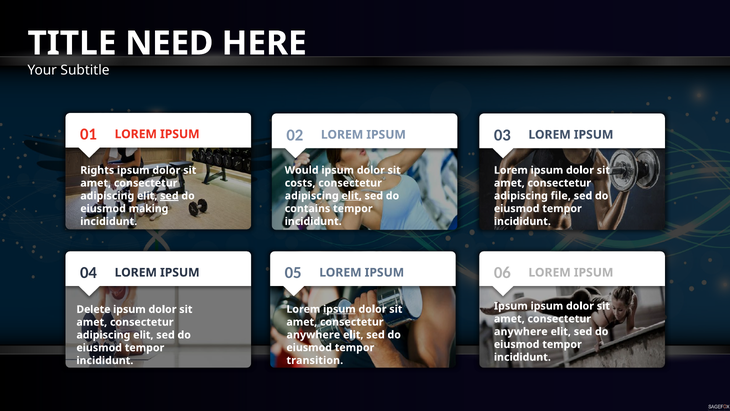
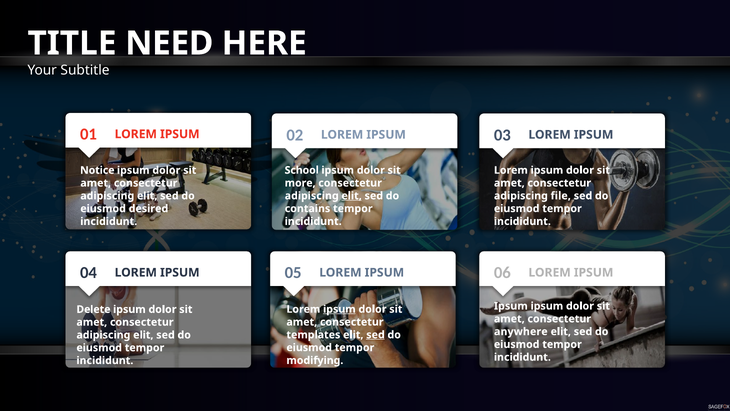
Rights: Rights -> Notice (97, 170)
Would: Would -> School (302, 170)
costs: costs -> more (300, 183)
sed underline: present -> none (169, 196)
making: making -> desired (148, 208)
anywhere: anywhere -> templates (313, 335)
sed underline: none -> present (375, 335)
transition: transition -> modifying (315, 360)
